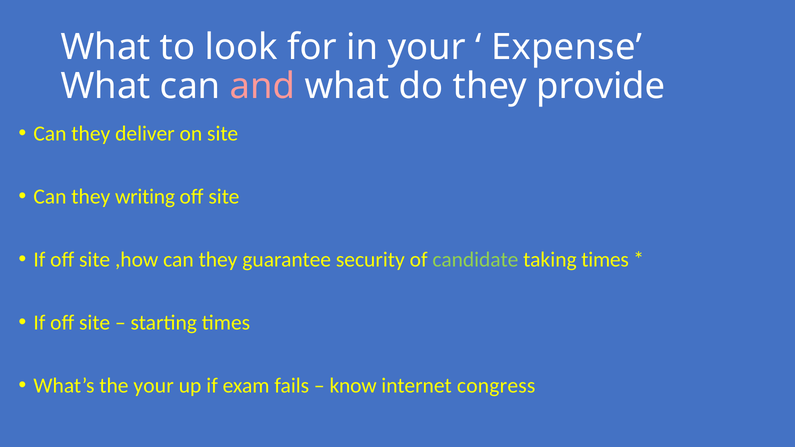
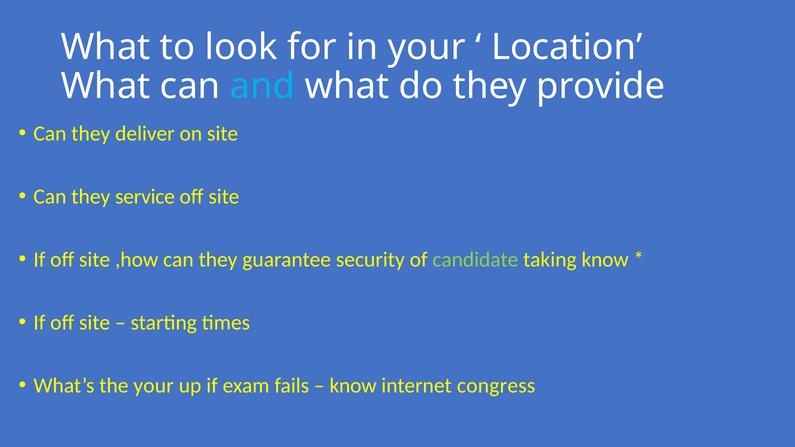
Expense: Expense -> Location (567, 47)
and colour: pink -> light blue (263, 86)
writing: writing -> service (145, 197)
taking times: times -> know (605, 260)
